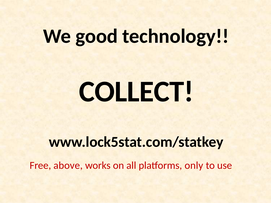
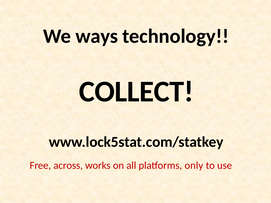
good: good -> ways (97, 36)
above: above -> across (68, 166)
